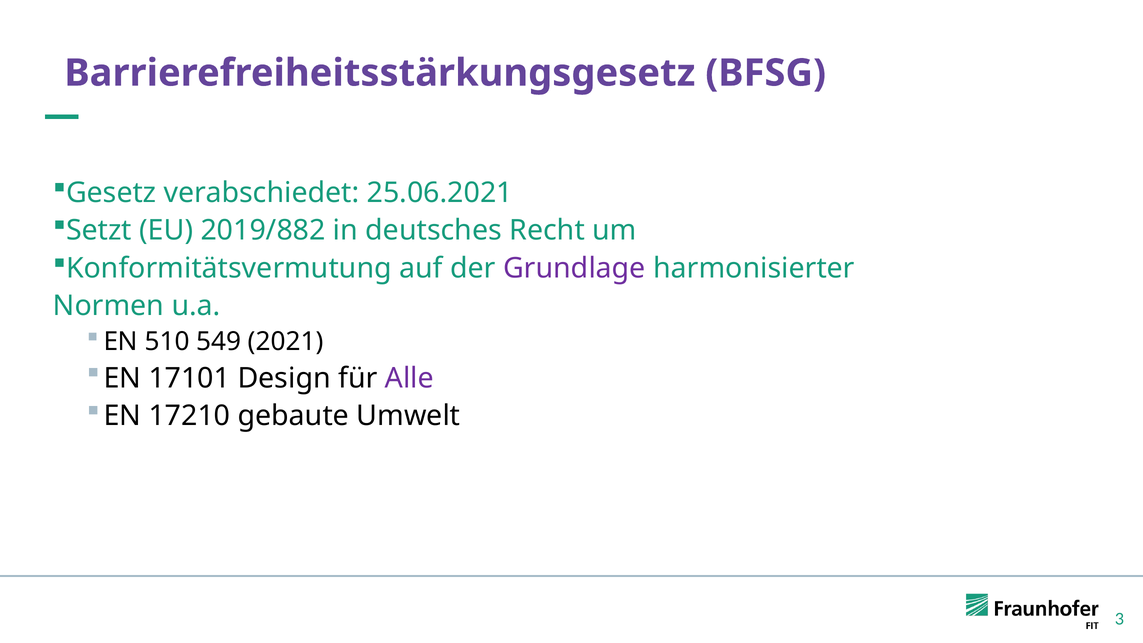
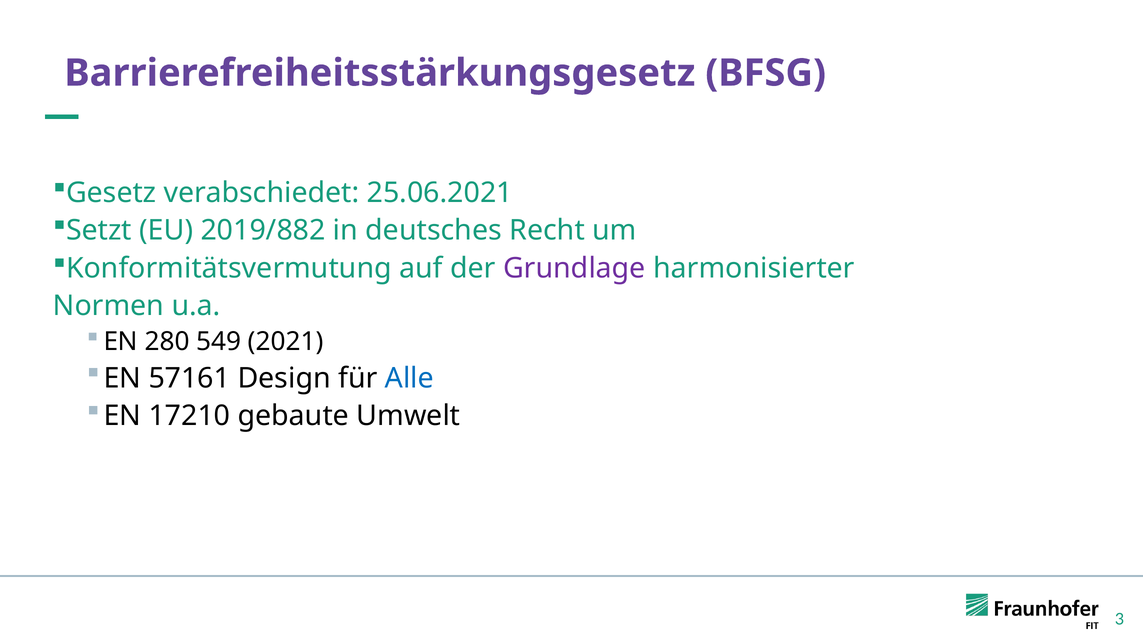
510: 510 -> 280 (167, 342)
17101: 17101 -> 57161 (189, 378)
Alle colour: purple -> blue (409, 378)
